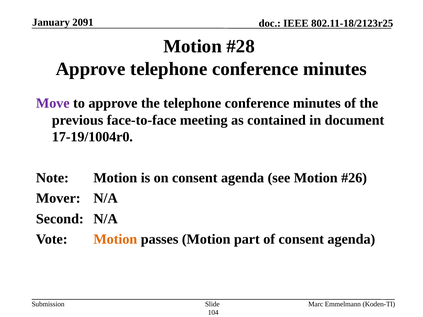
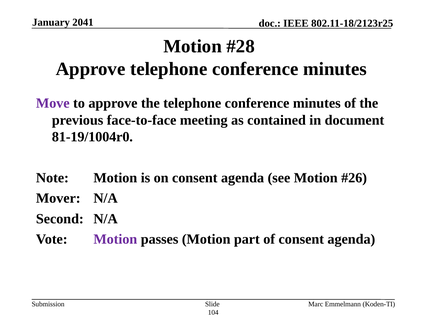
2091: 2091 -> 2041 (83, 22)
17-19/1004r0: 17-19/1004r0 -> 81-19/1004r0 (92, 137)
Motion colour: orange -> purple (115, 239)
